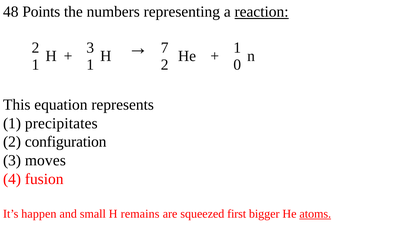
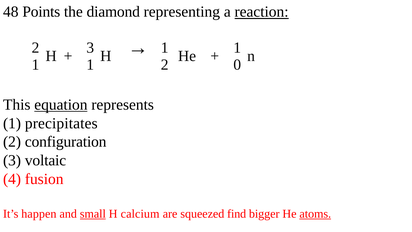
numbers: numbers -> diamond (113, 12)
7: 7 -> 1 (165, 48)
equation underline: none -> present (61, 105)
moves: moves -> voltaic (46, 160)
small underline: none -> present (93, 213)
remains: remains -> calcium (140, 213)
first: first -> find (237, 213)
